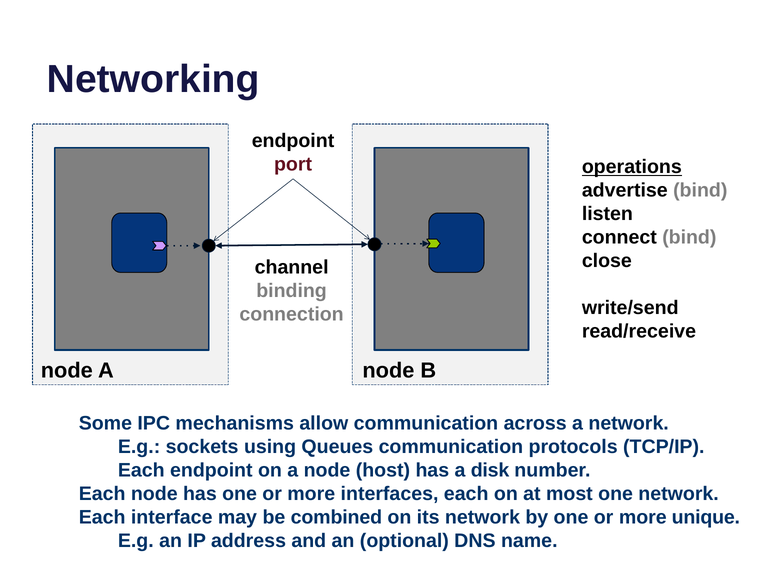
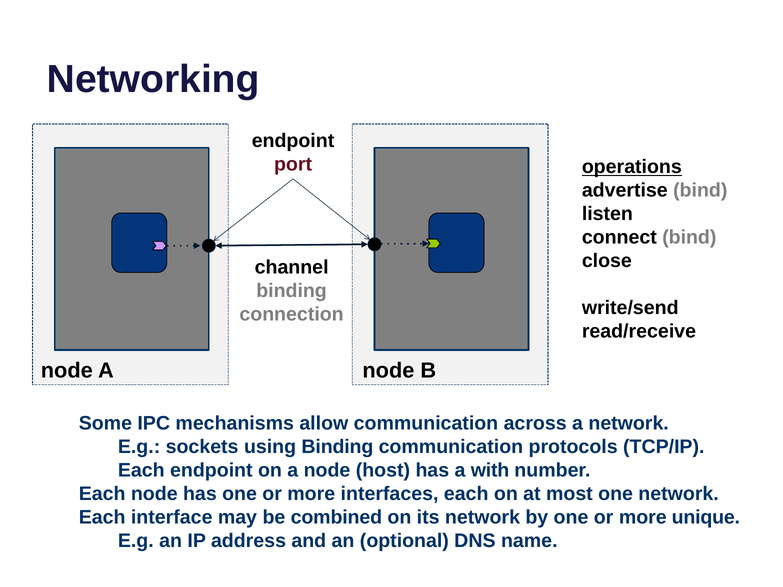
using Queues: Queues -> Binding (337, 447)
disk: disk -> with (490, 471)
